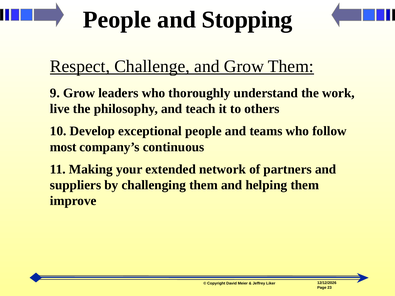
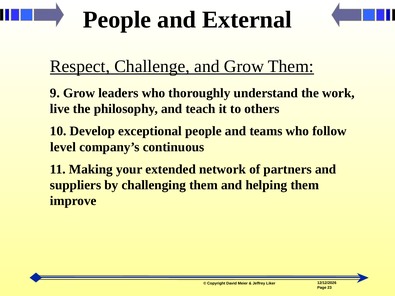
Stopping: Stopping -> External (247, 20)
most: most -> level (63, 147)
